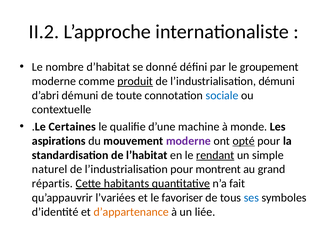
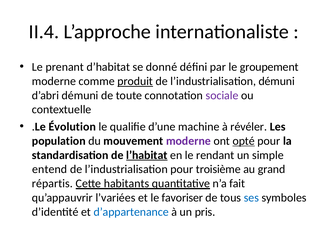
II.2: II.2 -> II.4 (44, 32)
nombre: nombre -> prenant (65, 67)
sociale colour: blue -> purple (222, 95)
Certaines: Certaines -> Évolution (72, 127)
monde: monde -> révéler (249, 127)
aspirations: aspirations -> population (59, 141)
l’habitat underline: none -> present (147, 155)
rendant underline: present -> none (215, 155)
naturel: naturel -> entend (50, 169)
montrent: montrent -> troisième (218, 169)
d’appartenance colour: orange -> blue (131, 212)
liée: liée -> pris (205, 212)
